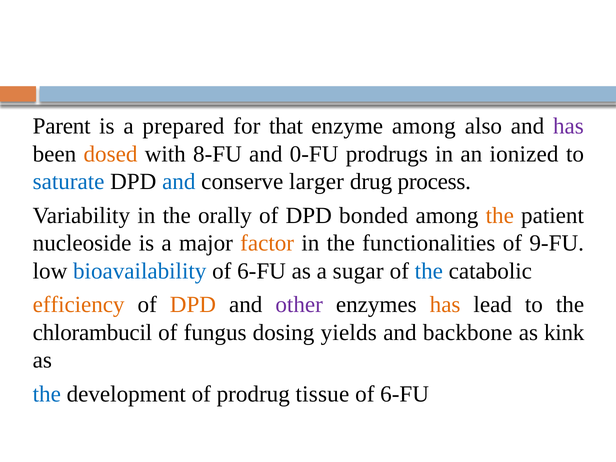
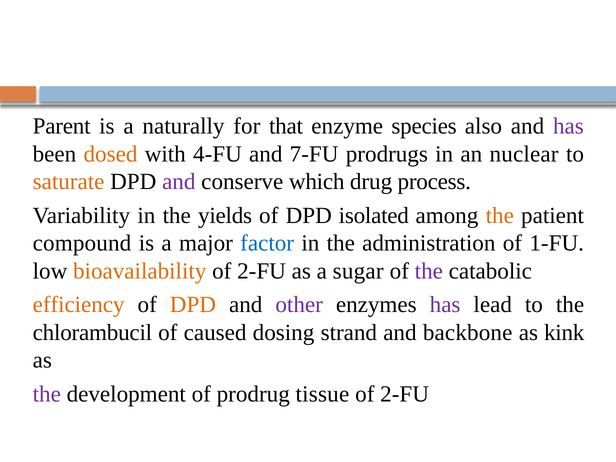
prepared: prepared -> naturally (184, 126)
enzyme among: among -> species (424, 126)
8-FU: 8-FU -> 4-FU (217, 154)
0-FU: 0-FU -> 7-FU (314, 154)
ionized: ionized -> nuclear (524, 154)
saturate colour: blue -> orange (69, 182)
and colour: blue -> purple (179, 182)
larger: larger -> which (317, 182)
orally: orally -> yields (225, 216)
bonded: bonded -> isolated (374, 216)
nucleoside: nucleoside -> compound (82, 243)
factor colour: orange -> blue (267, 243)
functionalities: functionalities -> administration (429, 243)
9-FU: 9-FU -> 1-FU (557, 243)
bioavailability colour: blue -> orange (140, 271)
6-FU: 6-FU -> 2-FU (262, 271)
the colour: blue -> purple (429, 271)
has colour: orange -> purple (445, 305)
fungus: fungus -> caused (215, 333)
yields: yields -> strand (349, 333)
the colour: blue -> purple (47, 394)
6-FU: 6-FU -> 2-FU (405, 394)
